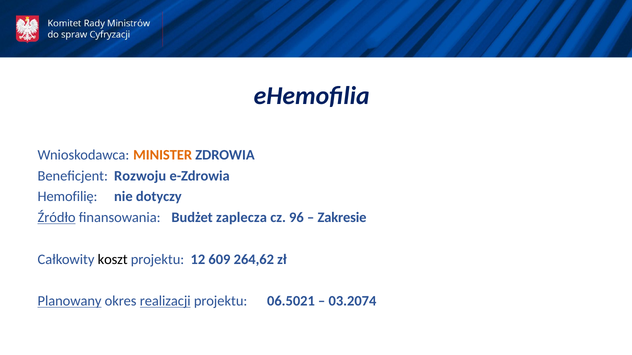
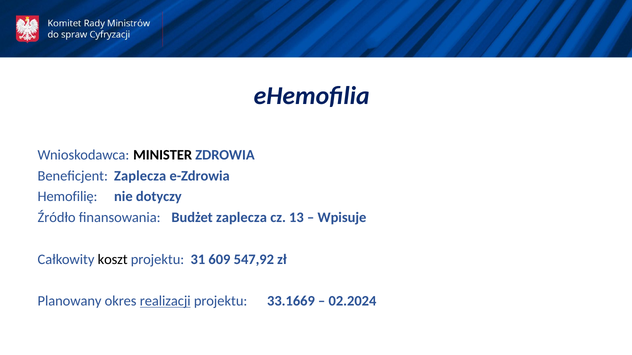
MINISTER colour: orange -> black (163, 155)
Beneficjent Rozwoju: Rozwoju -> Zaplecza (140, 176)
Źródło underline: present -> none (57, 218)
96: 96 -> 13 (296, 218)
Zakresie: Zakresie -> Wpisuje (342, 218)
12: 12 -> 31 (198, 260)
264,62: 264,62 -> 547,92 (254, 260)
Planowany underline: present -> none (70, 301)
06.5021: 06.5021 -> 33.1669 (291, 301)
03.2074: 03.2074 -> 02.2024 (352, 301)
